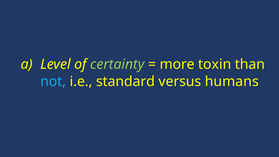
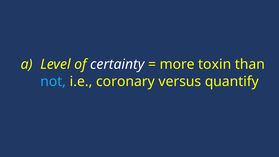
certainty colour: light green -> white (117, 64)
standard: standard -> coronary (125, 81)
humans: humans -> quantify (232, 81)
